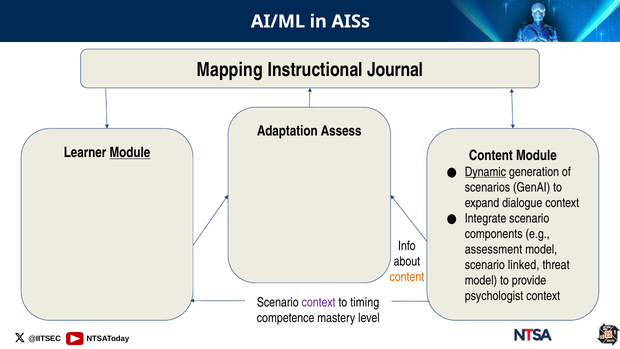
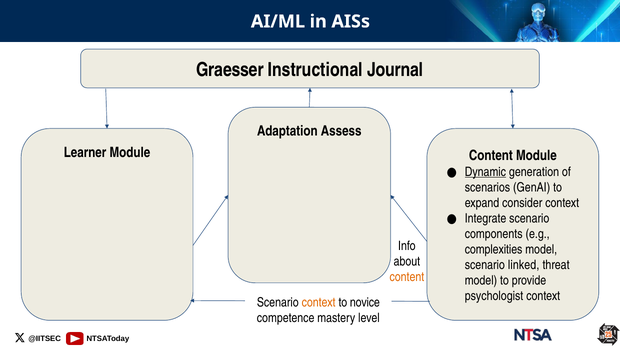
Mapping: Mapping -> Graesser (230, 70)
Module underline: present -> none (130, 152)
dialogue: dialogue -> consider (522, 203)
assessment: assessment -> complexities (494, 249)
context colour: purple -> orange (319, 302)
timing: timing -> novice (365, 302)
